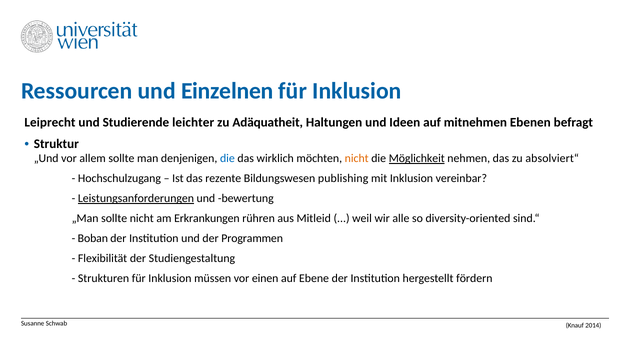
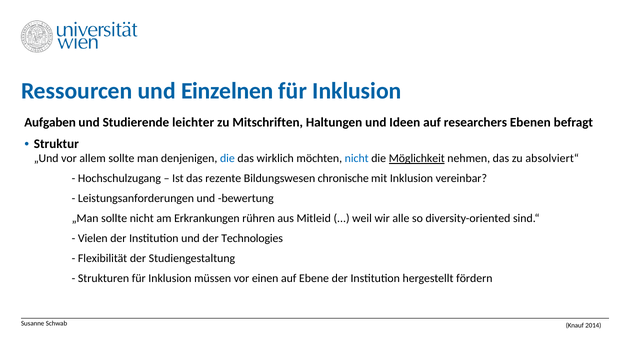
Leiprecht: Leiprecht -> Aufgaben (50, 123)
Adäquatheit: Adäquatheit -> Mitschriften (268, 123)
mitnehmen: mitnehmen -> researchers (475, 123)
nicht colour: orange -> blue (357, 159)
publishing: publishing -> chronische (343, 179)
Leistungsanforderungen underline: present -> none (136, 199)
Boban: Boban -> Vielen (93, 239)
Programmen: Programmen -> Technologies (252, 239)
